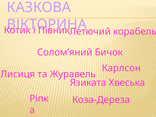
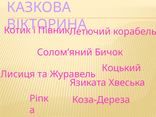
Карлсон: Карлсон -> Коцький (121, 68)
